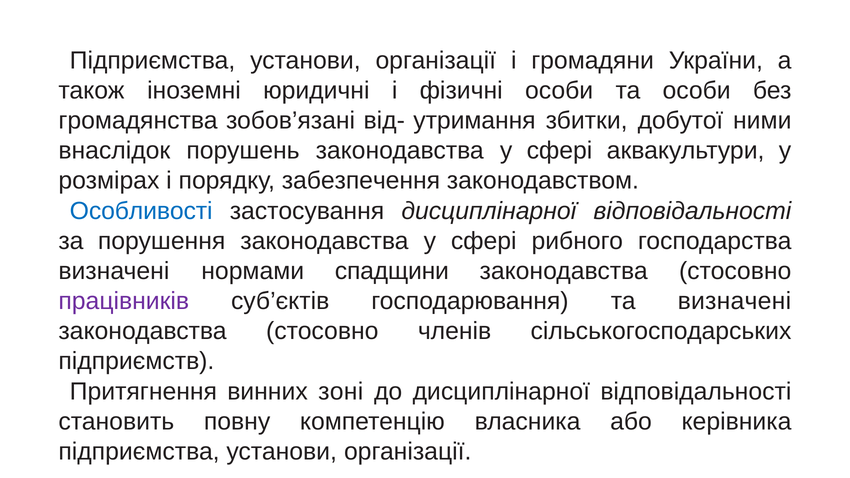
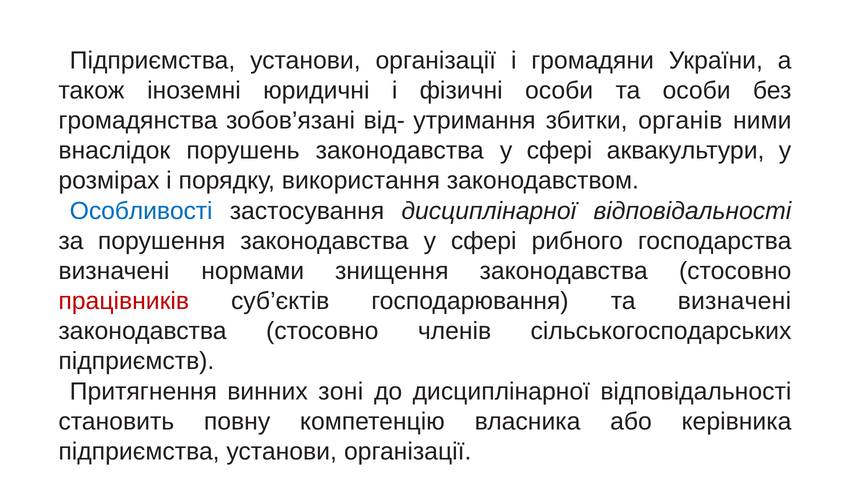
добутої: добутої -> органів (680, 121)
забезпечення: забезпечення -> використання (361, 181)
спадщини: спадщини -> знищення (392, 271)
працівників colour: purple -> red (124, 301)
